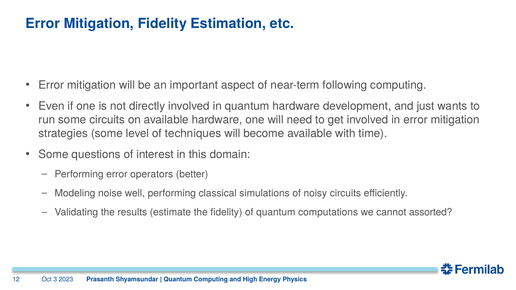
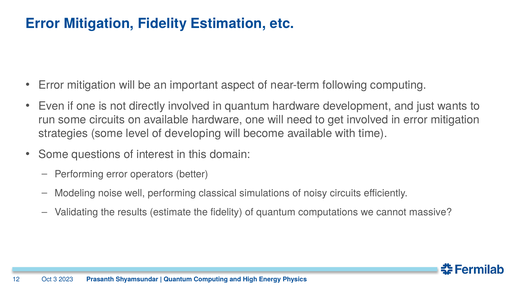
techniques: techniques -> developing (193, 134)
assorted: assorted -> massive (431, 212)
